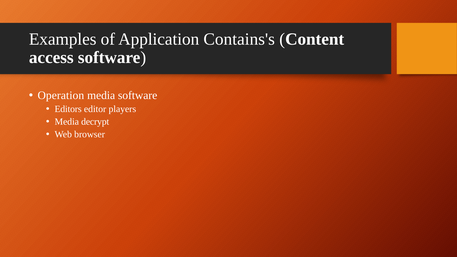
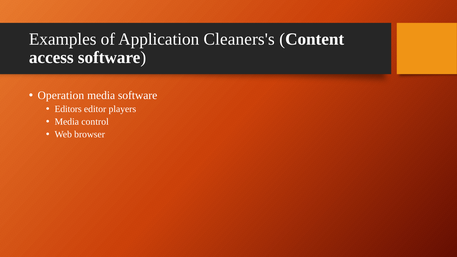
Contains's: Contains's -> Cleaners's (239, 39)
decrypt: decrypt -> control (95, 122)
